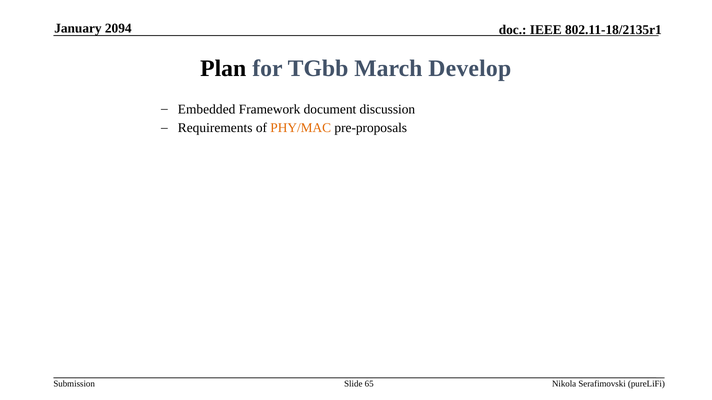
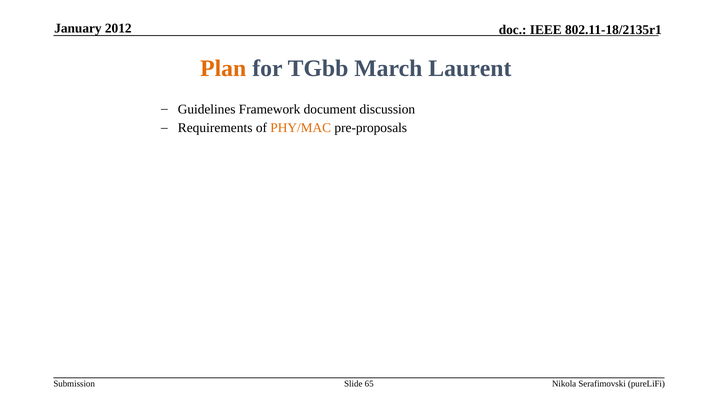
2094: 2094 -> 2012 (118, 28)
Plan colour: black -> orange (223, 68)
Develop: Develop -> Laurent (470, 68)
Embedded: Embedded -> Guidelines (207, 110)
